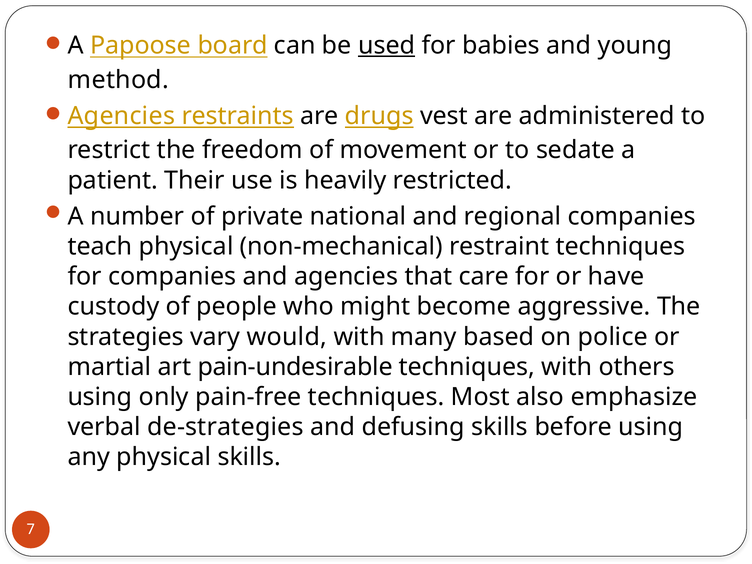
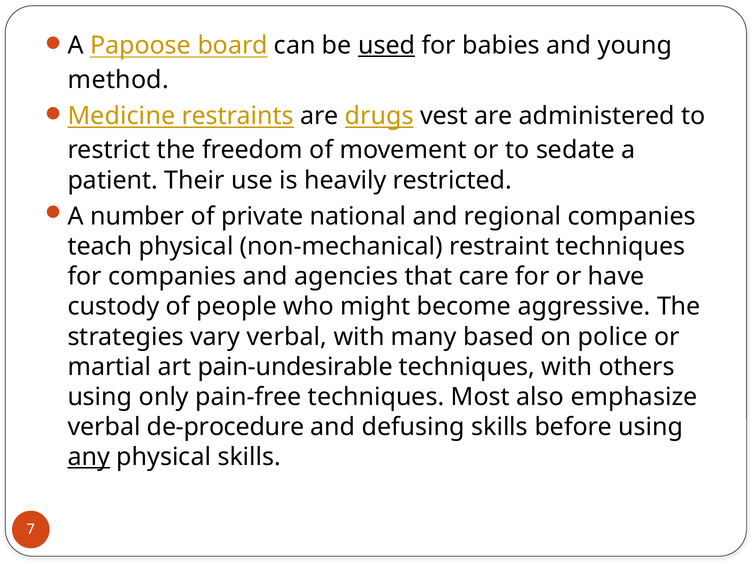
Agencies: Agencies -> Medicine (121, 116)
vary would: would -> verbal (287, 337)
de-strategies: de-strategies -> de-procedure (226, 427)
any underline: none -> present (89, 457)
